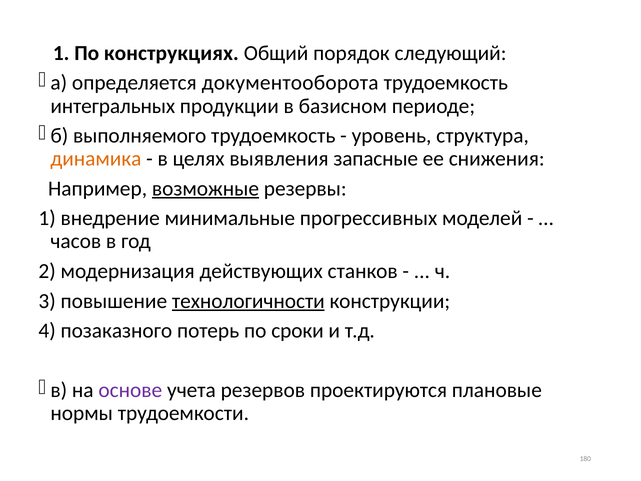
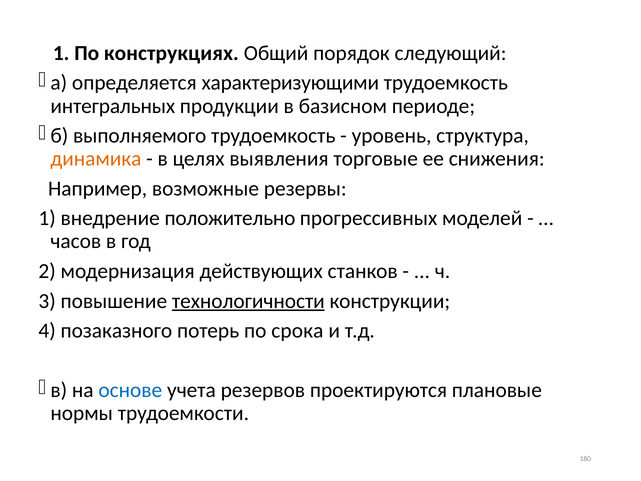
документооборота: документооборота -> характеризующими (290, 83)
запасные: запасные -> торговые (376, 159)
возможные underline: present -> none (205, 188)
минимальные: минимальные -> положительно (230, 218)
сроки: сроки -> срока (297, 331)
основе colour: purple -> blue (130, 390)
